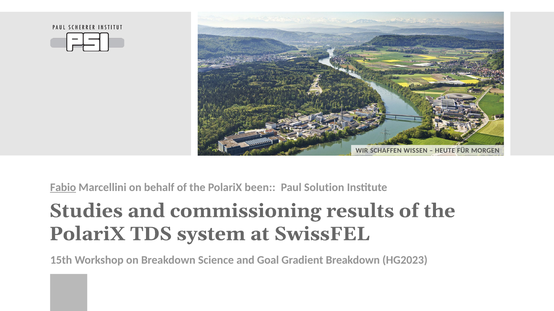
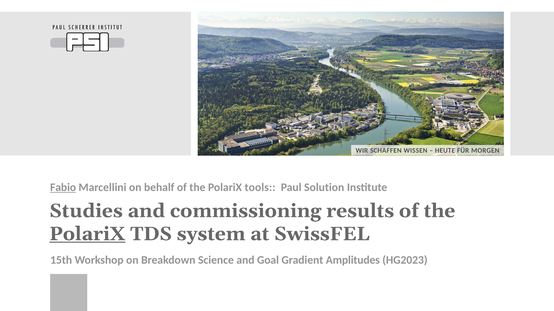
been: been -> tools (260, 188)
PolariX underline: none -> present (87, 234)
Gradient Breakdown: Breakdown -> Amplitudes (353, 261)
